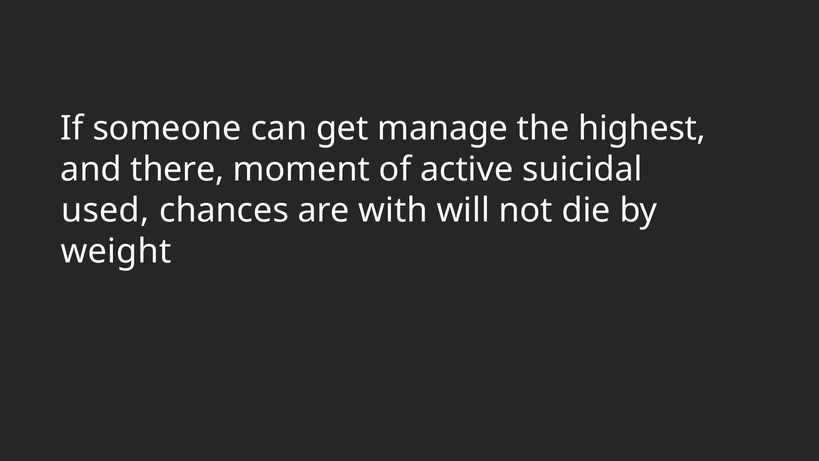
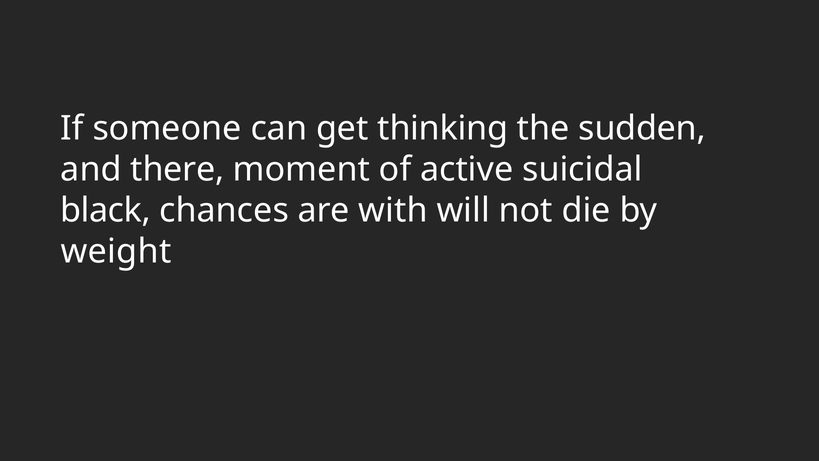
manage: manage -> thinking (443, 128)
highest: highest -> sudden (642, 128)
used: used -> black (106, 210)
